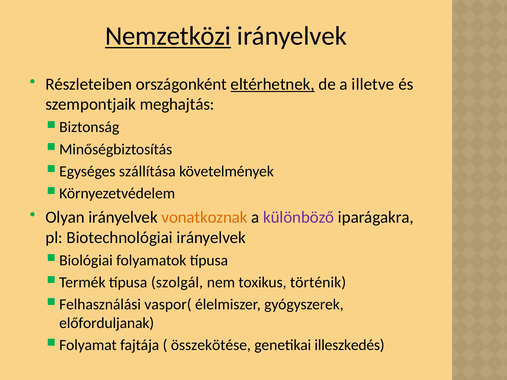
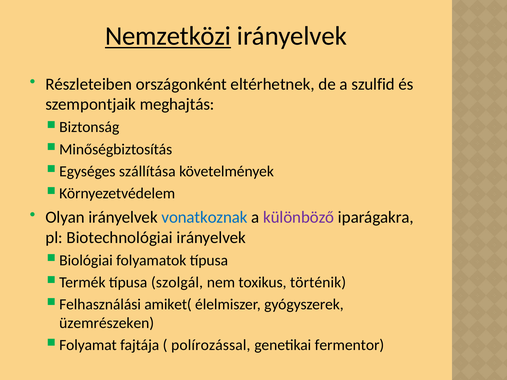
eltérhetnek underline: present -> none (273, 84)
illetve: illetve -> szulfid (373, 84)
vonatkoznak colour: orange -> blue (205, 217)
vaspor(: vaspor( -> amiket( (168, 305)
előforduljanak: előforduljanak -> üzemrészeken (107, 323)
összekötése: összekötése -> polírozással (211, 345)
illeszkedés: illeszkedés -> fermentor (349, 345)
